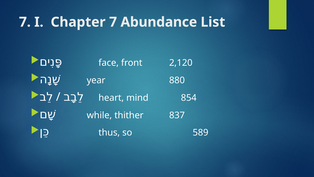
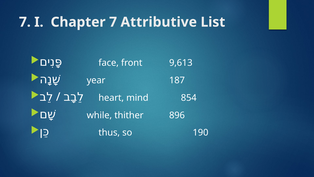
Abundance: Abundance -> Attributive (159, 22)
2,120: 2,120 -> 9,613 (181, 63)
880: 880 -> 187 (177, 80)
837: 837 -> 896 (177, 115)
589: 589 -> 190 (201, 132)
